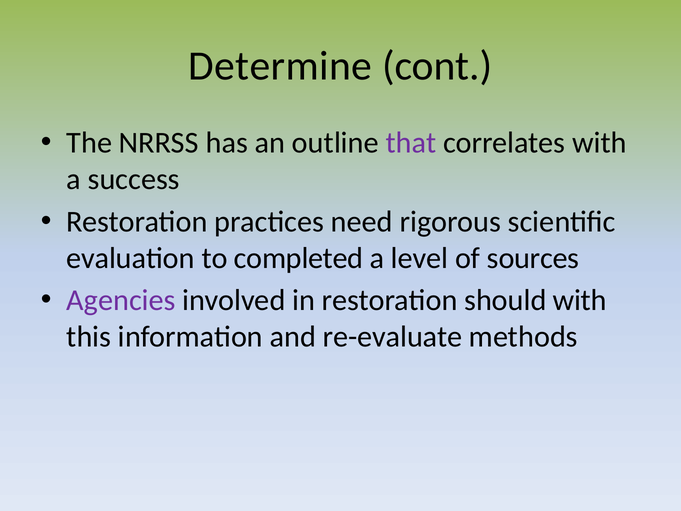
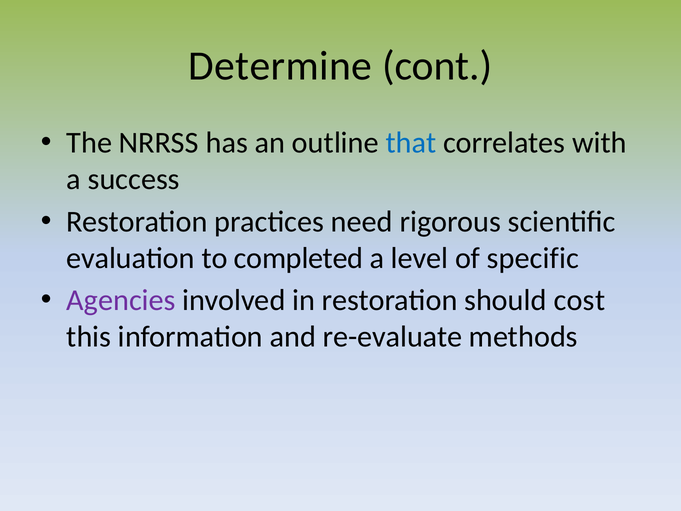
that colour: purple -> blue (411, 143)
sources: sources -> specific (533, 258)
should with: with -> cost (579, 300)
